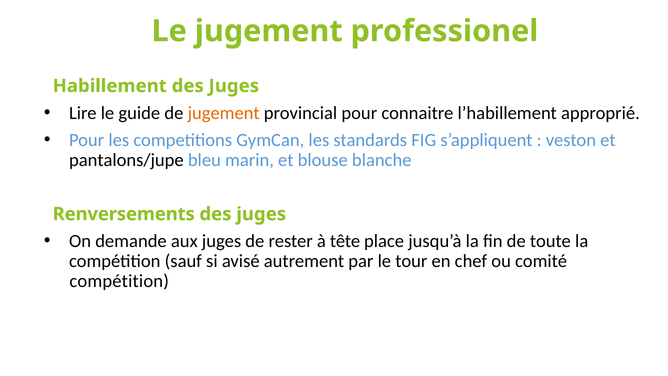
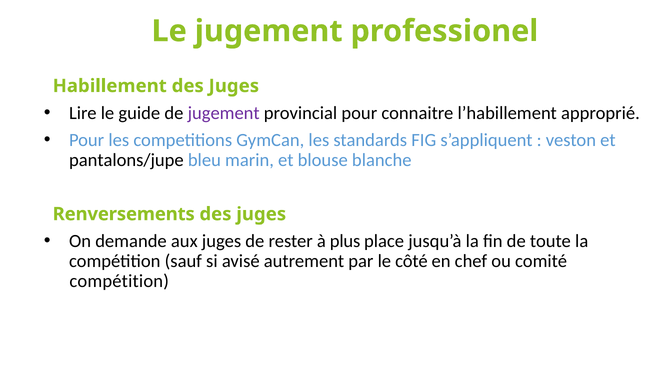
jugement colour: orange -> purple (224, 113)
tête: tête -> plus (345, 241)
tour: tour -> côté (411, 261)
